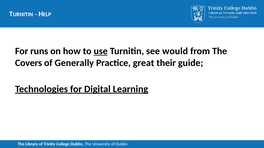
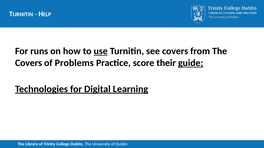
see would: would -> covers (175, 51)
Generally: Generally -> Problems (74, 63)
great: great -> score (144, 63)
guide underline: none -> present (191, 63)
